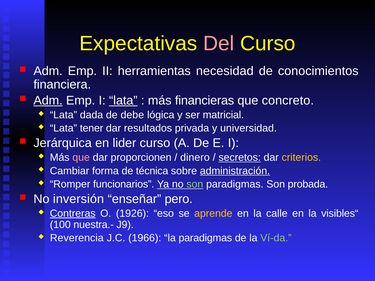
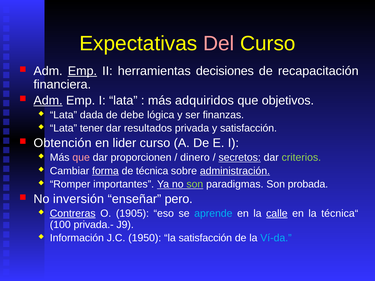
Emp underline: none -> present (82, 71)
necesidad: necesidad -> decisiones (225, 71)
conocimientos: conocimientos -> recapacitación (318, 71)
lata underline: present -> none (123, 101)
financieras: financieras -> adquiridos (204, 101)
concreto: concreto -> objetivos (288, 101)
matricial: matricial -> finanzas (223, 115)
y universidad: universidad -> satisfacción (249, 128)
Jerárquica: Jerárquica -> Obtención (63, 143)
criterios colour: yellow -> light green (301, 158)
forma underline: none -> present (105, 171)
funcionarios: funcionarios -> importantes (124, 184)
1926: 1926 -> 1905 (132, 214)
aprende colour: yellow -> light blue (213, 214)
calle underline: none -> present (277, 214)
visibles“: visibles“ -> técnica“ (340, 214)
nuestra.-: nuestra.- -> privada.- (94, 225)
Reverencia: Reverencia -> Información (77, 238)
1966: 1966 -> 1950 (145, 238)
la paradigmas: paradigmas -> satisfacción (205, 238)
Ví-da colour: light green -> light blue (276, 238)
